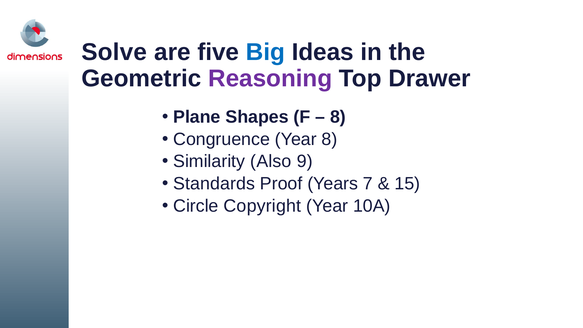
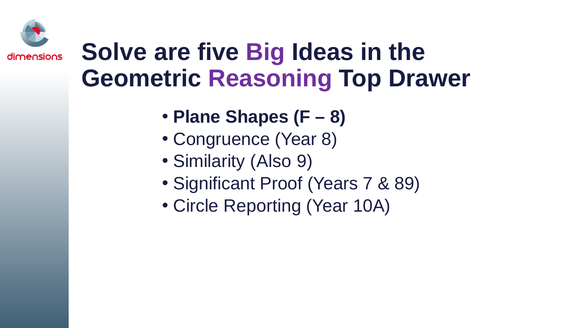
Big colour: blue -> purple (266, 52)
Standards: Standards -> Significant (214, 184)
15: 15 -> 89 (407, 184)
Copyright: Copyright -> Reporting (262, 206)
